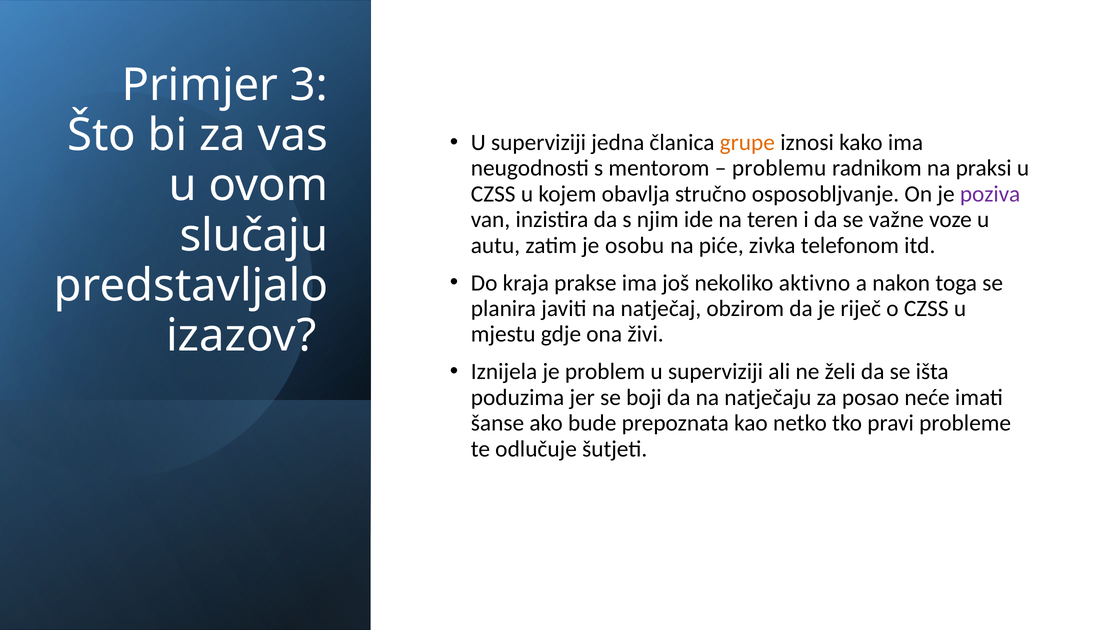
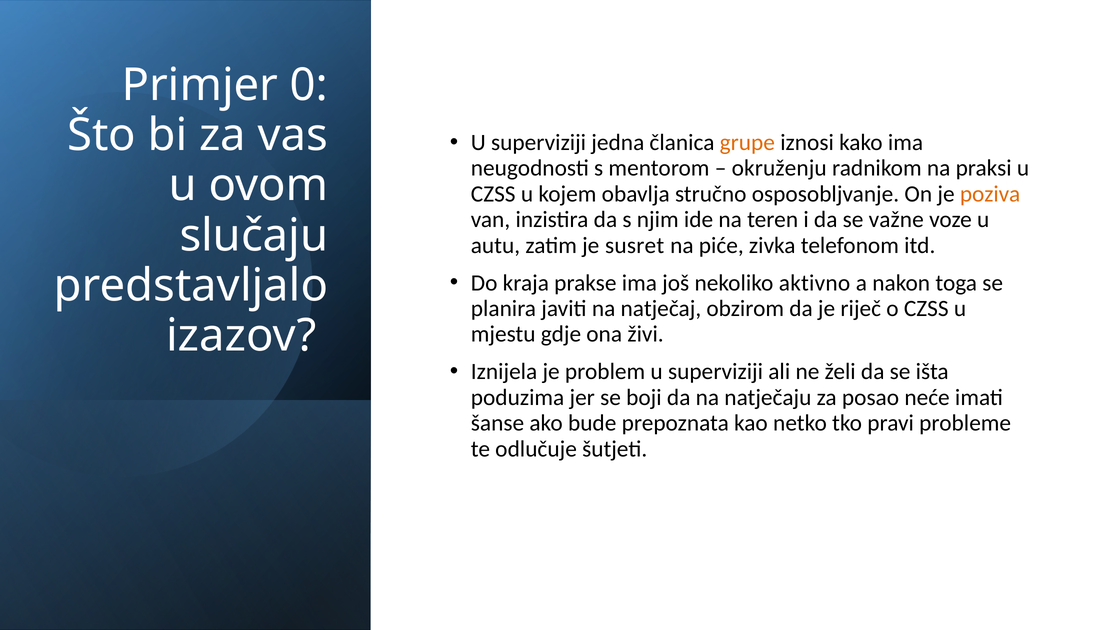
3: 3 -> 0 (309, 85)
problemu: problemu -> okruženju (779, 168)
poziva colour: purple -> orange (990, 194)
osobu: osobu -> susret (635, 245)
